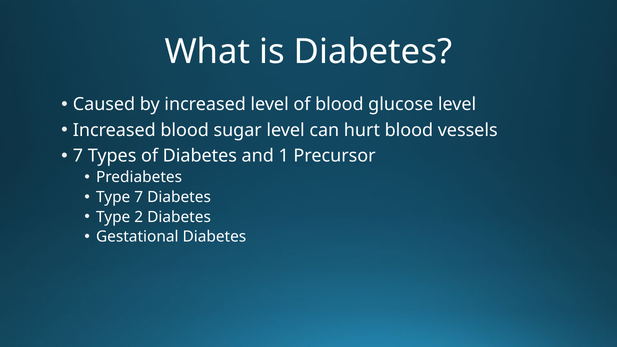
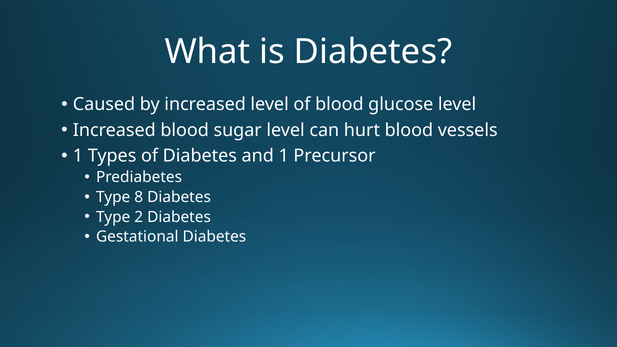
7: 7 -> 1 (78, 156)
Type 7: 7 -> 8 (139, 197)
